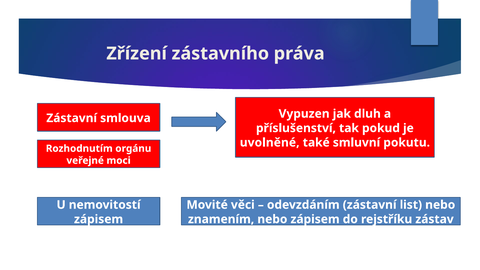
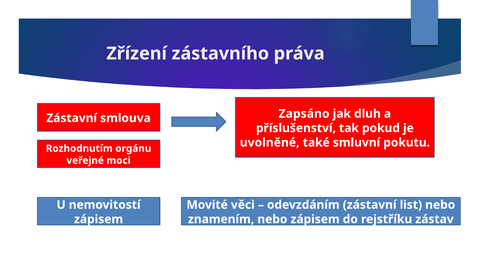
Vypuzen: Vypuzen -> Zapsáno (304, 114)
